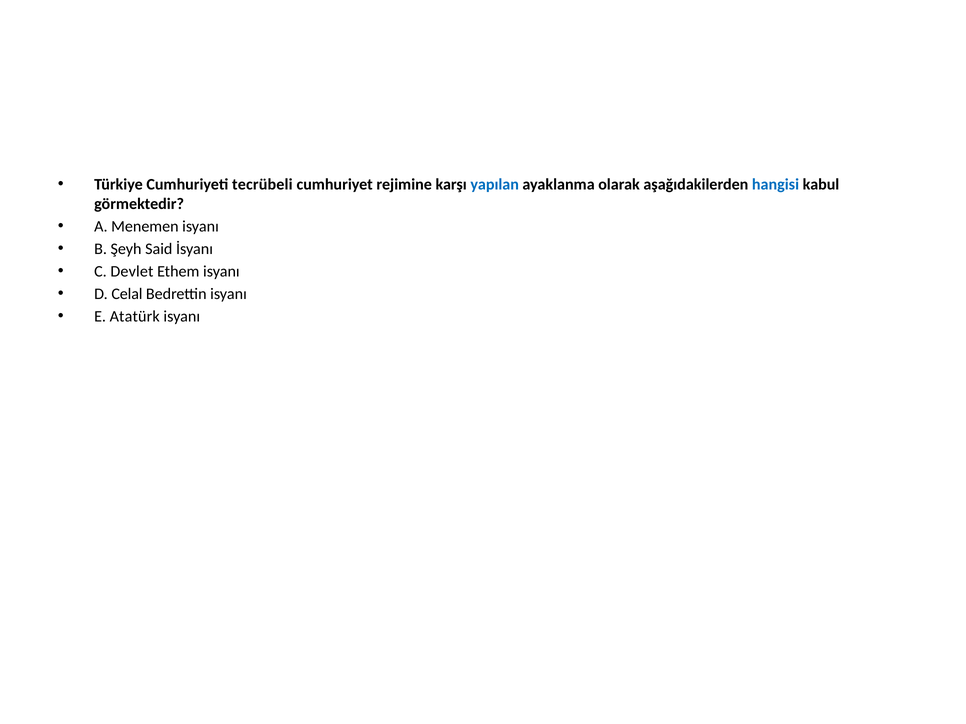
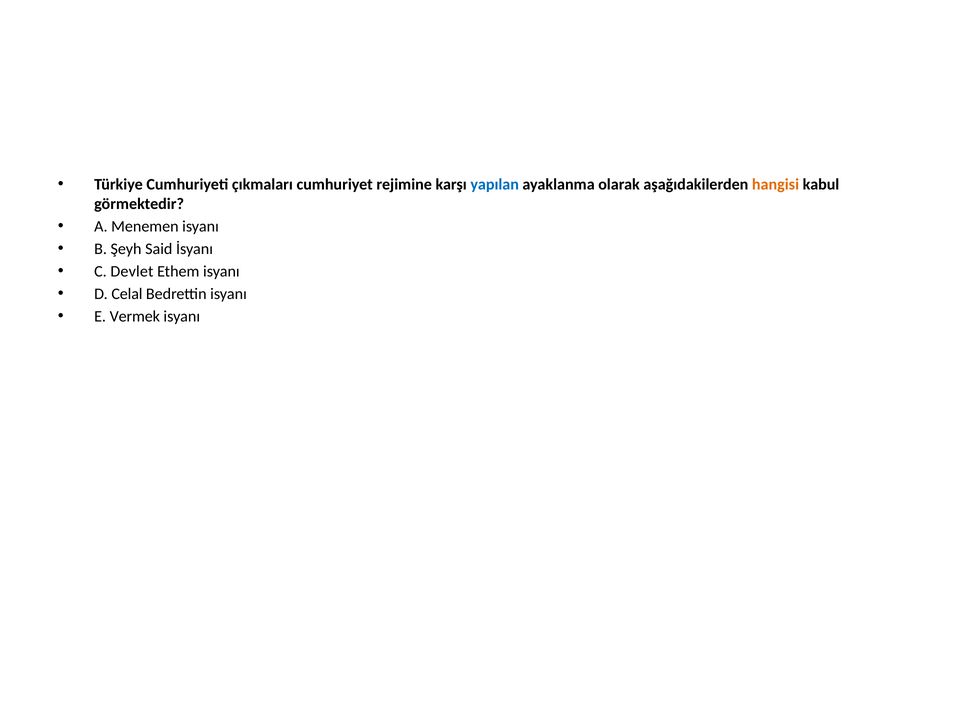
tecrübeli: tecrübeli -> çıkmaları (262, 185)
hangisi colour: blue -> orange (776, 185)
Atatürk: Atatürk -> Vermek (135, 317)
